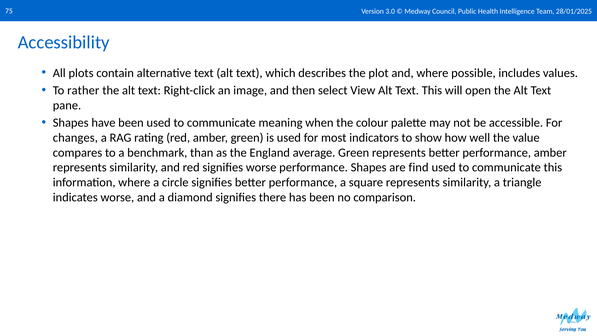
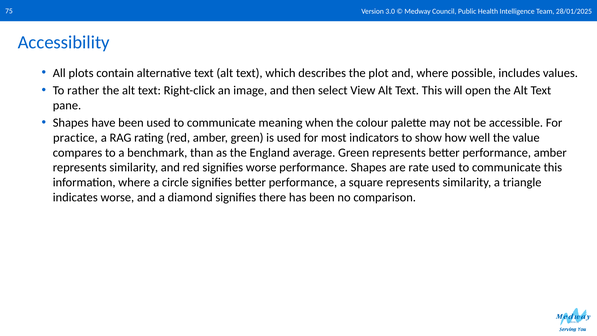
changes: changes -> practice (75, 138)
find: find -> rate (419, 167)
